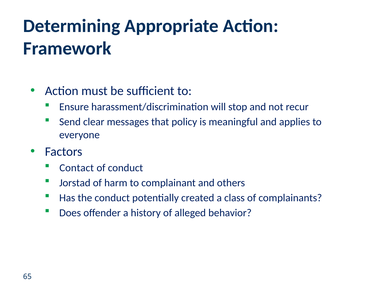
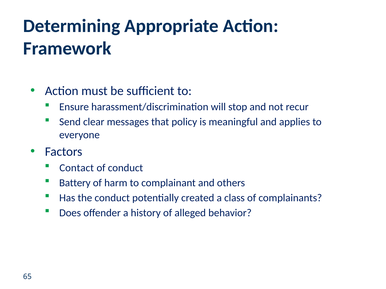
Jorstad: Jorstad -> Battery (75, 183)
